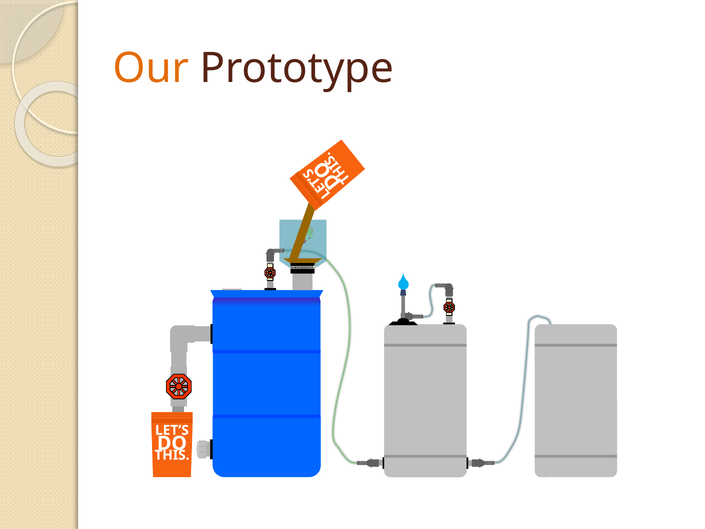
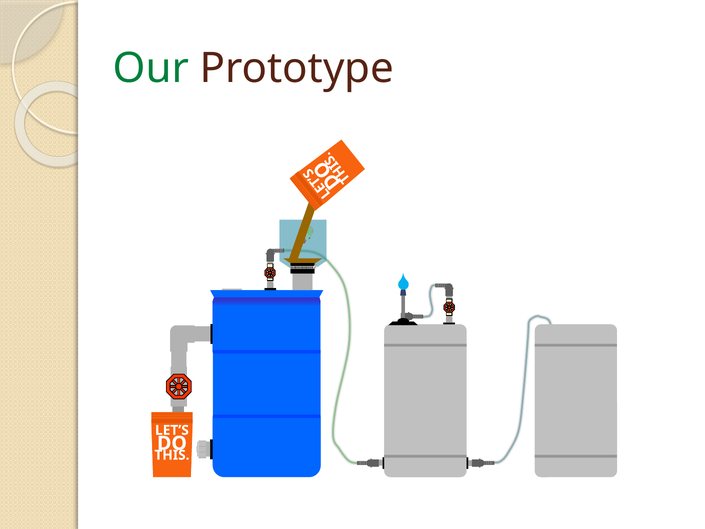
Our colour: orange -> green (151, 68)
